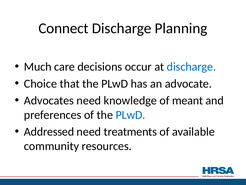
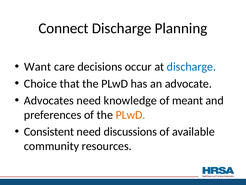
Much: Much -> Want (38, 67)
PLwD colour: blue -> orange (130, 115)
Addressed: Addressed -> Consistent (49, 131)
treatments: treatments -> discussions (130, 131)
